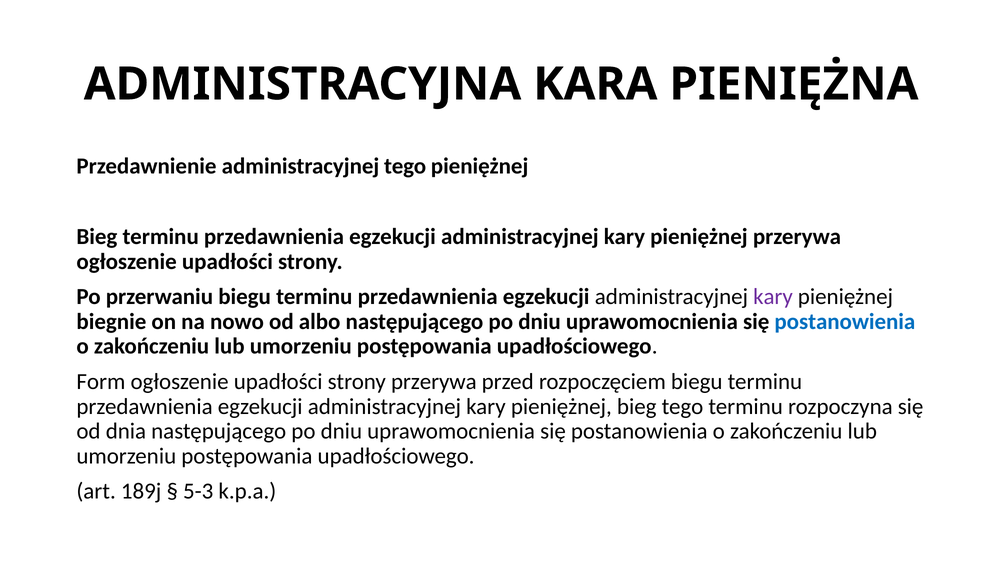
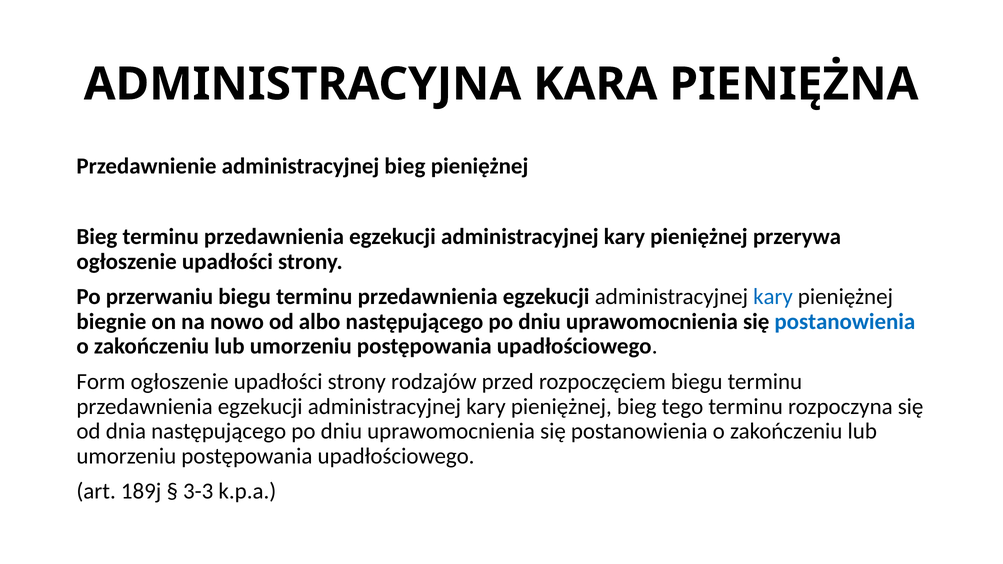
administracyjnej tego: tego -> bieg (405, 166)
kary colour: purple -> blue (773, 297)
strony przerywa: przerywa -> rodzajów (434, 382)
5-3: 5-3 -> 3-3 (198, 491)
